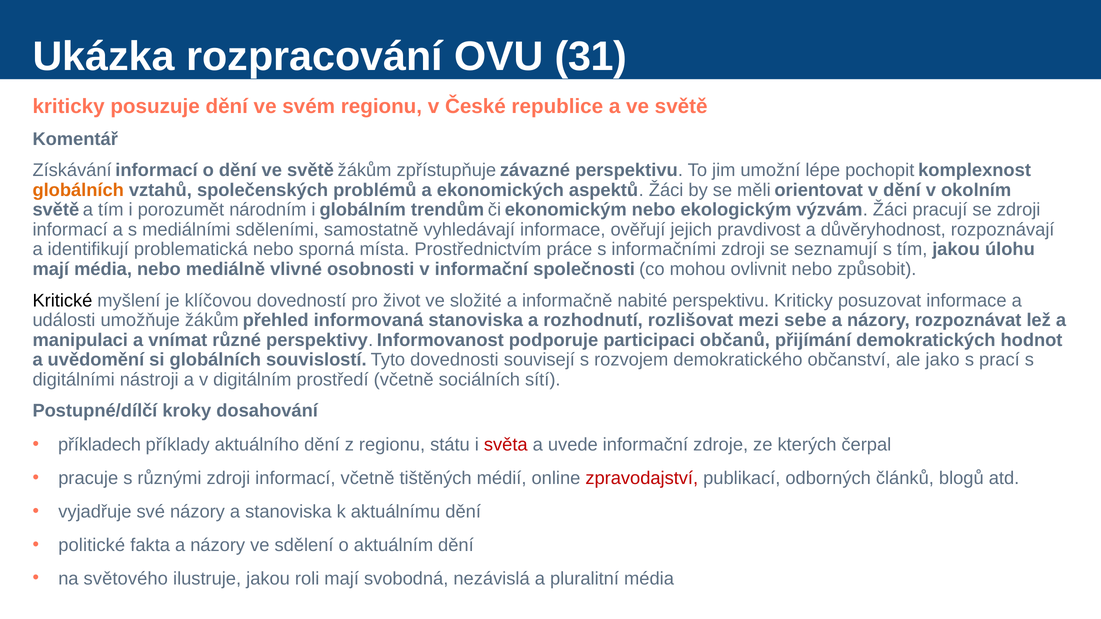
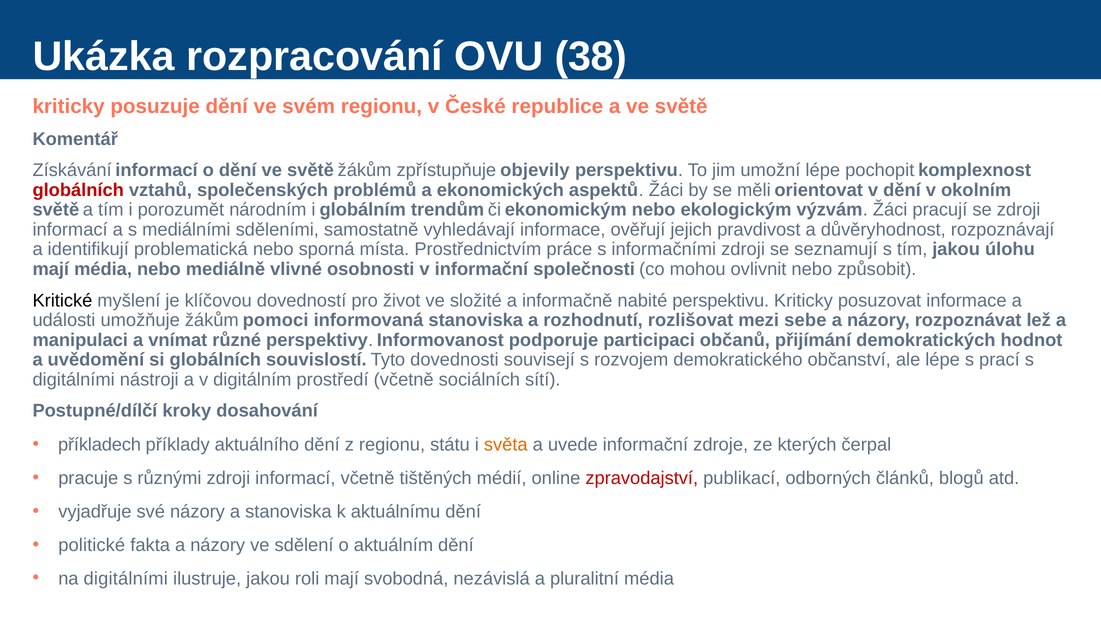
31: 31 -> 38 (591, 57)
závazné: závazné -> objevily (535, 170)
globálních colour: orange -> red (78, 190)
přehled: přehled -> pomoci (276, 320)
ale jako: jako -> lépe (943, 360)
světa colour: red -> orange (506, 445)
na světového: světového -> digitálními (126, 579)
